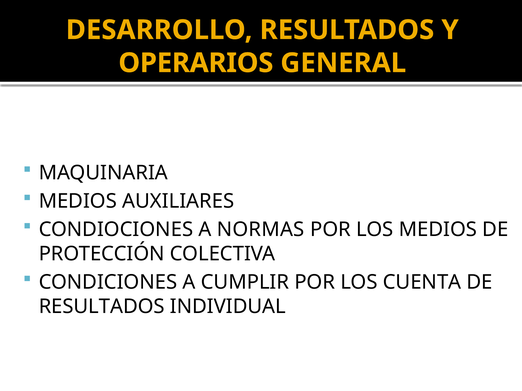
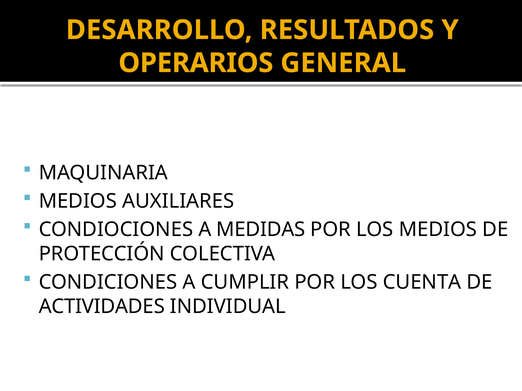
NORMAS: NORMAS -> MEDIDAS (261, 230)
RESULTADOS: RESULTADOS -> ACTIVIDADES (102, 307)
